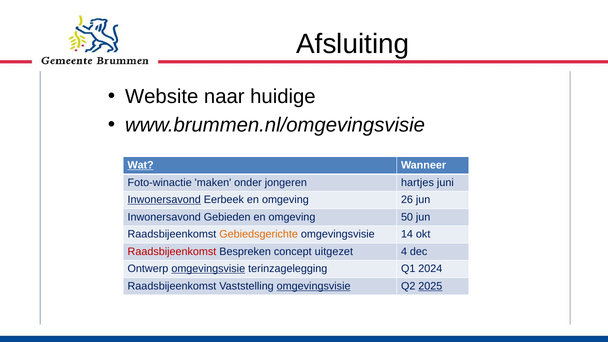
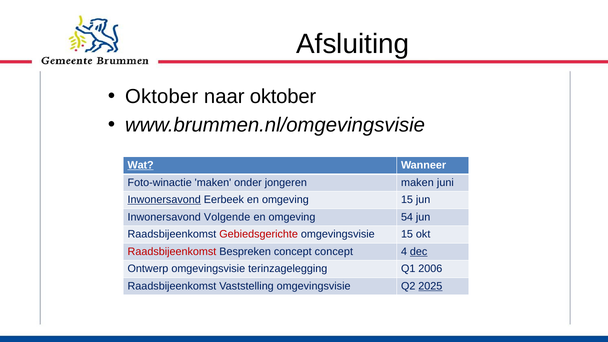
Website: Website -> Oktober (162, 97)
naar huidige: huidige -> oktober (283, 97)
jongeren hartjes: hartjes -> maken (417, 183)
omgeving 26: 26 -> 15 (407, 200)
Gebieden: Gebieden -> Volgende (227, 217)
50: 50 -> 54 (407, 217)
Gebiedsgerichte colour: orange -> red (259, 235)
omgevingsvisie 14: 14 -> 15 (407, 235)
concept uitgezet: uitgezet -> concept (334, 252)
dec underline: none -> present (419, 252)
omgevingsvisie underline: present -> none (208, 269)
2024: 2024 -> 2006 (430, 269)
omgevingsvisie underline: present -> none (314, 286)
